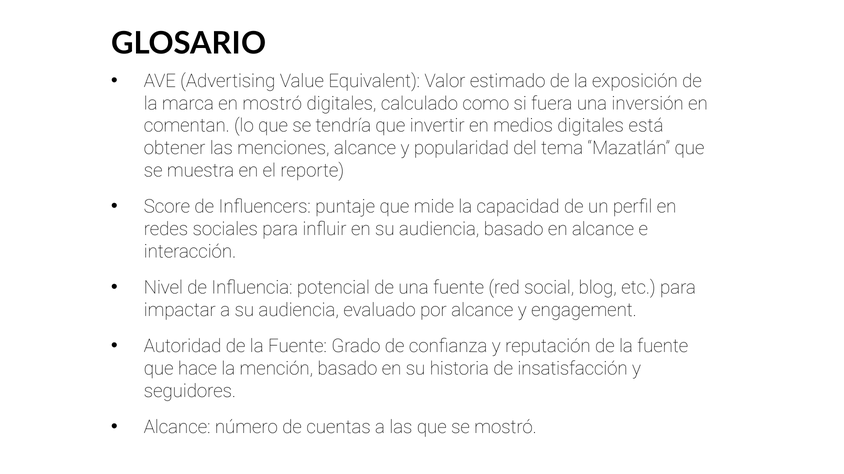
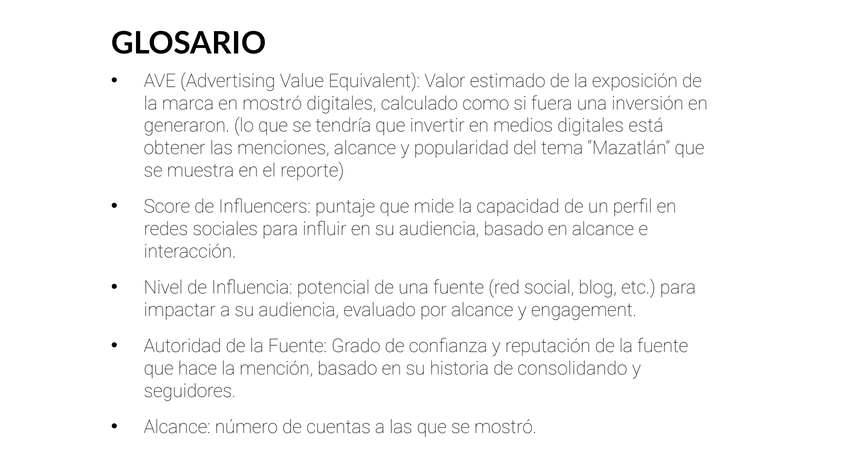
comentan: comentan -> generaron (187, 126)
insatisfacción: insatisfacción -> consolidando (572, 369)
